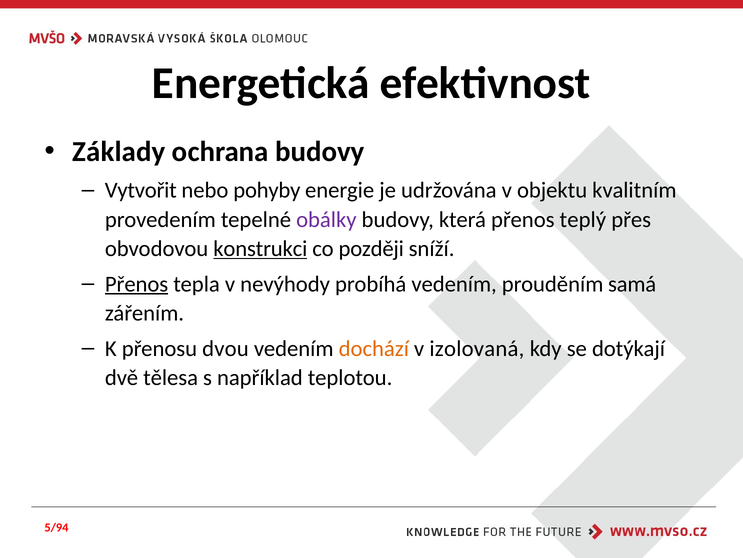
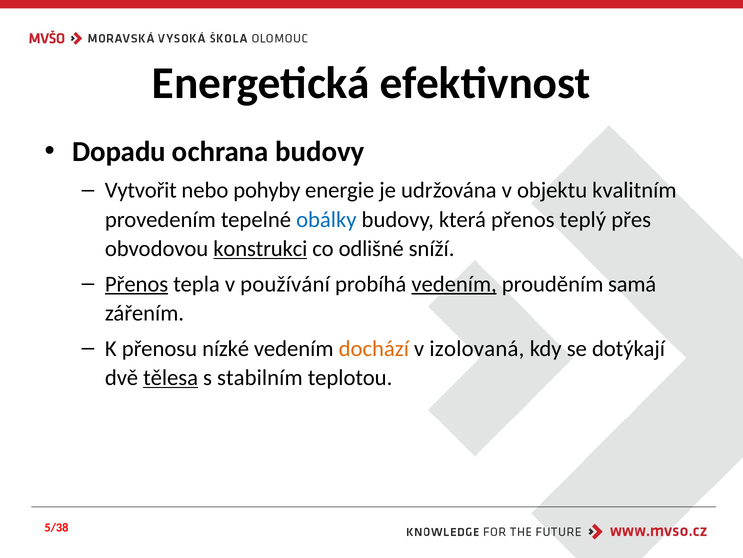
Základy: Základy -> Dopadu (119, 152)
obálky colour: purple -> blue (326, 219)
později: později -> odlišné (371, 248)
nevýhody: nevýhody -> používání (285, 284)
vedením underline: none -> present (454, 284)
dvou: dvou -> nízké (226, 348)
tělesa underline: none -> present (171, 377)
například: například -> stabilním (260, 377)
5/94: 5/94 -> 5/38 (56, 527)
